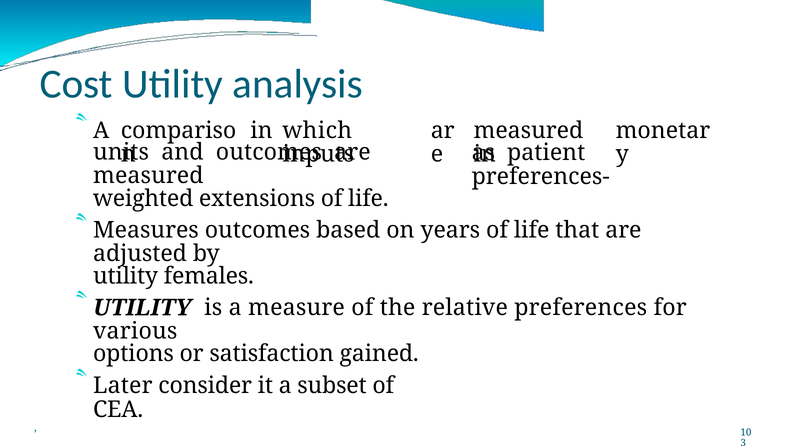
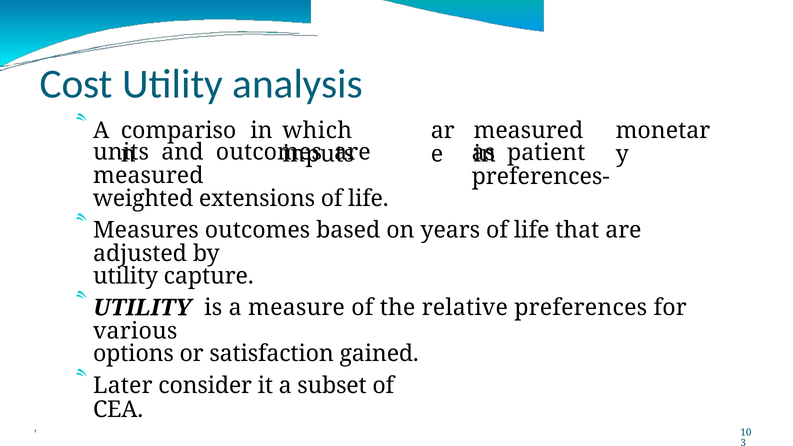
females: females -> capture (209, 276)
